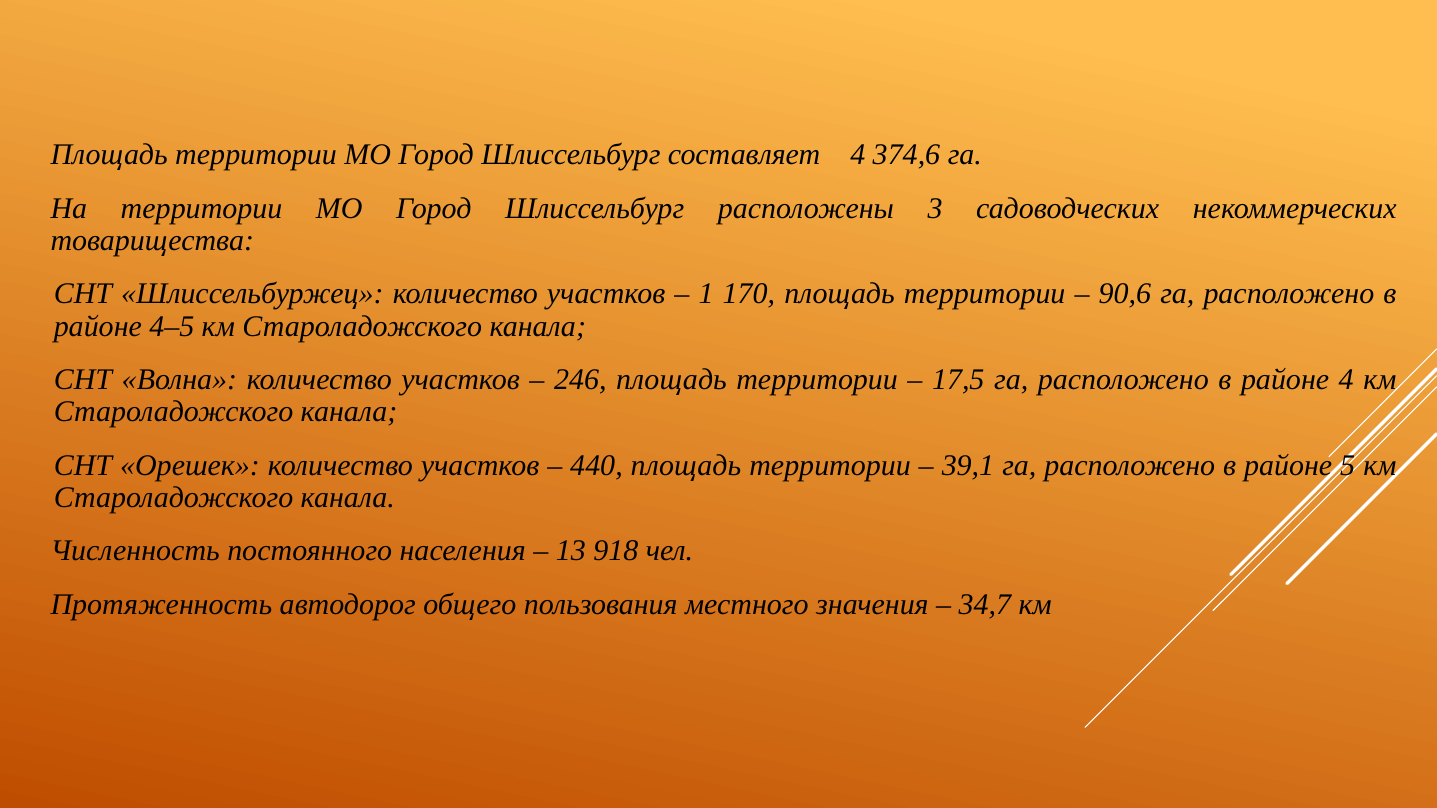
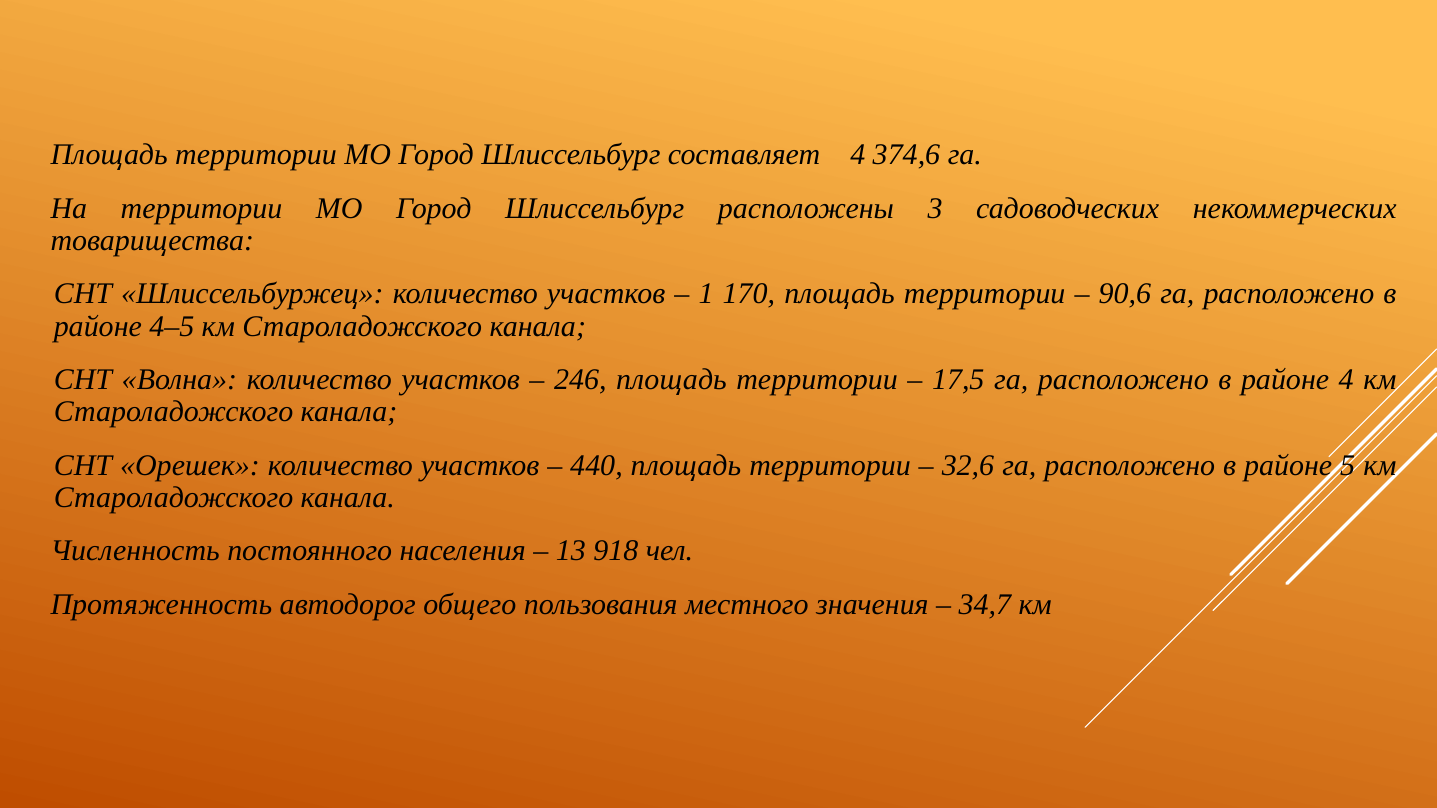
39,1: 39,1 -> 32,6 (968, 465)
